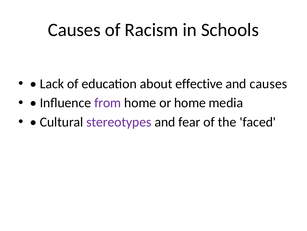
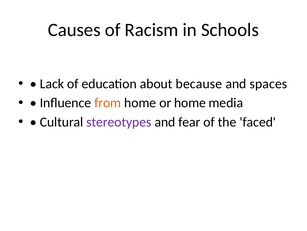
effective: effective -> because (199, 84)
and causes: causes -> spaces (268, 84)
from colour: purple -> orange (108, 103)
